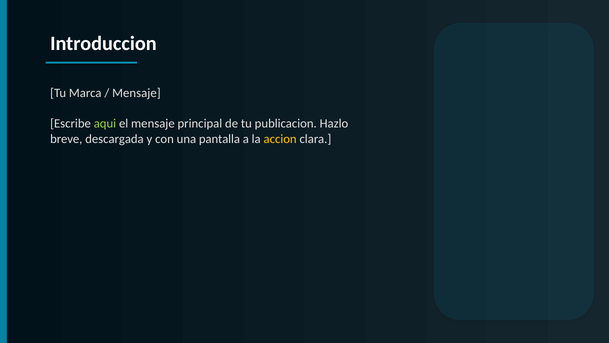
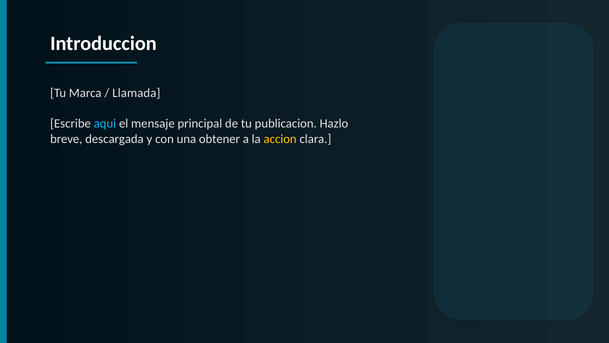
Mensaje: Mensaje -> Llamada (136, 93)
aqui colour: light green -> light blue (105, 123)
pantalla: pantalla -> obtener (219, 139)
